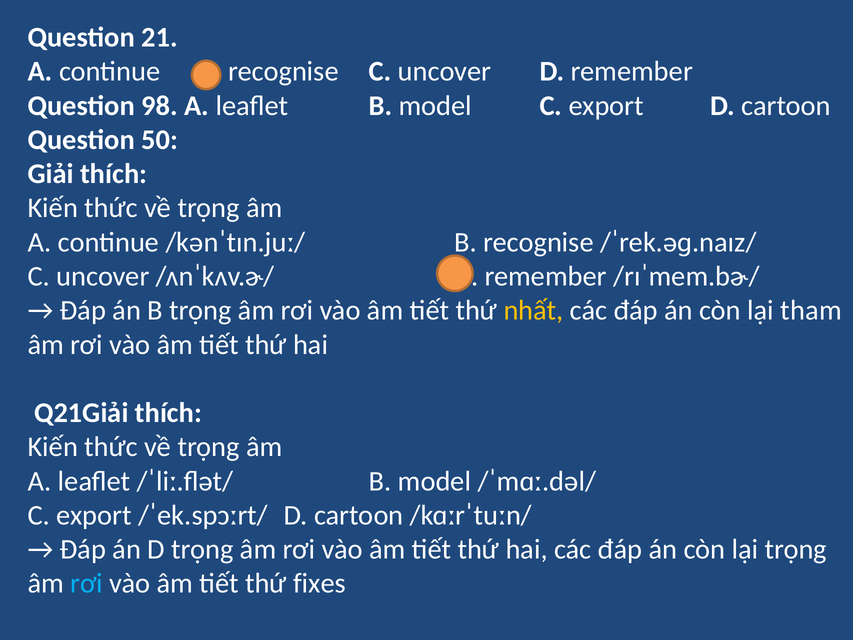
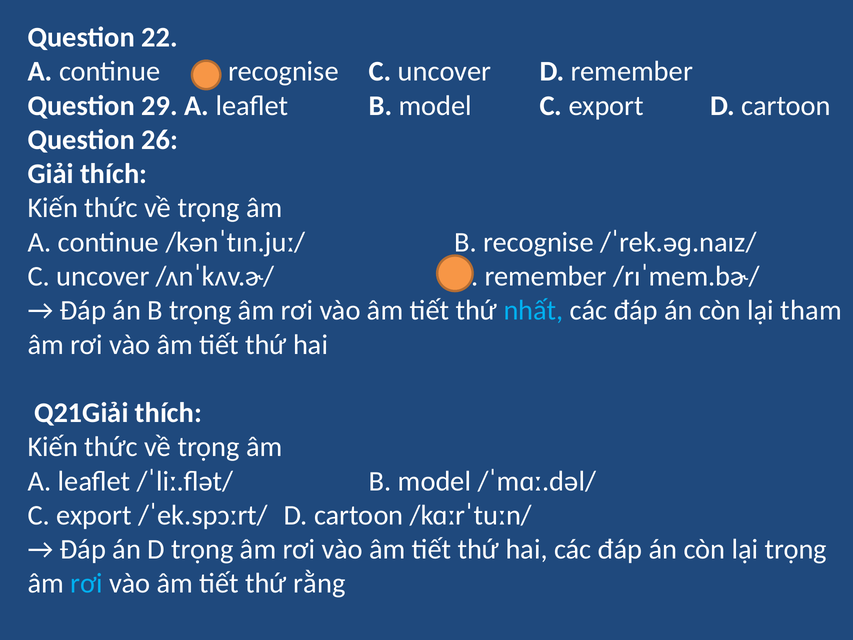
21: 21 -> 22 (159, 37)
98: 98 -> 29 (159, 106)
50: 50 -> 26 (160, 140)
nhất colour: yellow -> light blue (533, 310)
fixes: fixes -> rằng (319, 583)
